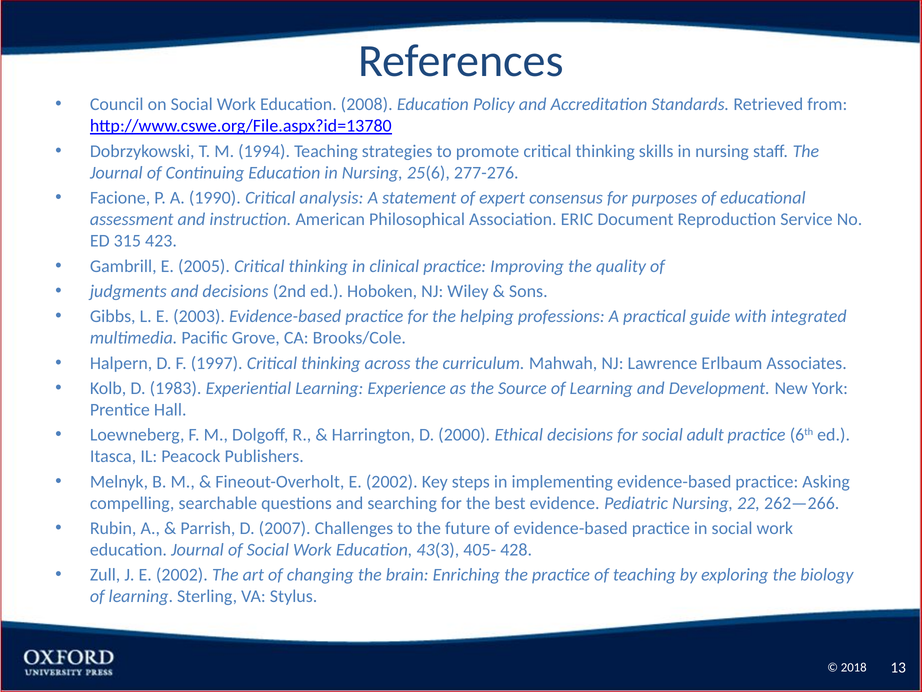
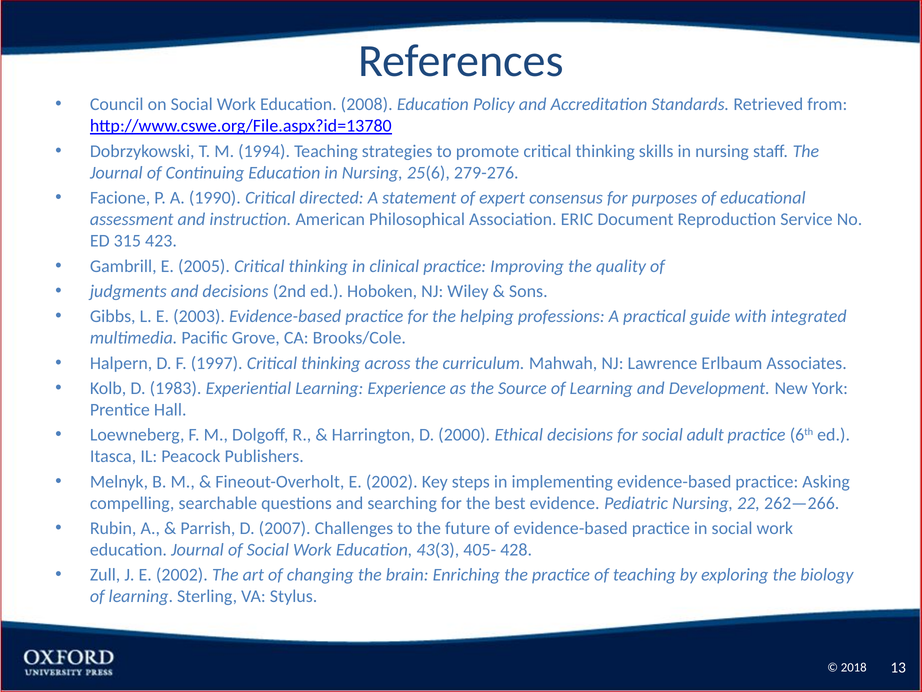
277-276: 277-276 -> 279-276 (486, 173)
analysis: analysis -> directed (332, 198)
